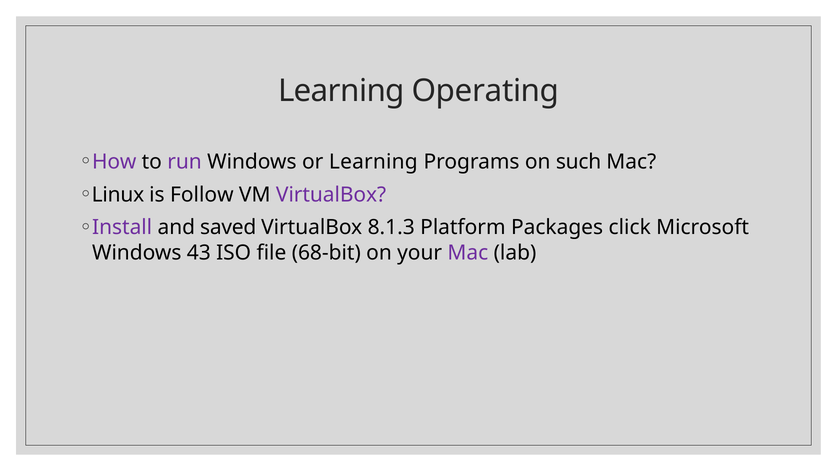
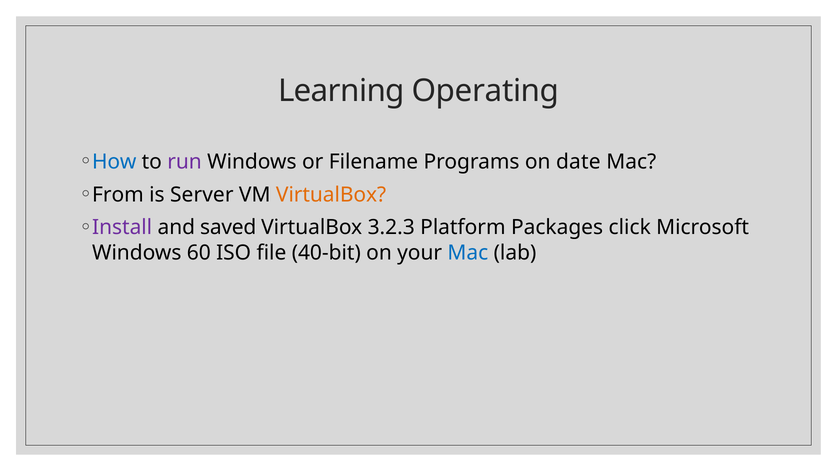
How colour: purple -> blue (114, 162)
or Learning: Learning -> Filename (373, 162)
such: such -> date (578, 162)
Linux: Linux -> From (118, 195)
Follow: Follow -> Server (202, 195)
VirtualBox colour: purple -> orange (331, 195)
8.1.3: 8.1.3 -> 3.2.3 (391, 227)
43: 43 -> 60 (199, 253)
68-bit: 68-bit -> 40-bit (326, 253)
Mac colour: purple -> blue (468, 253)
